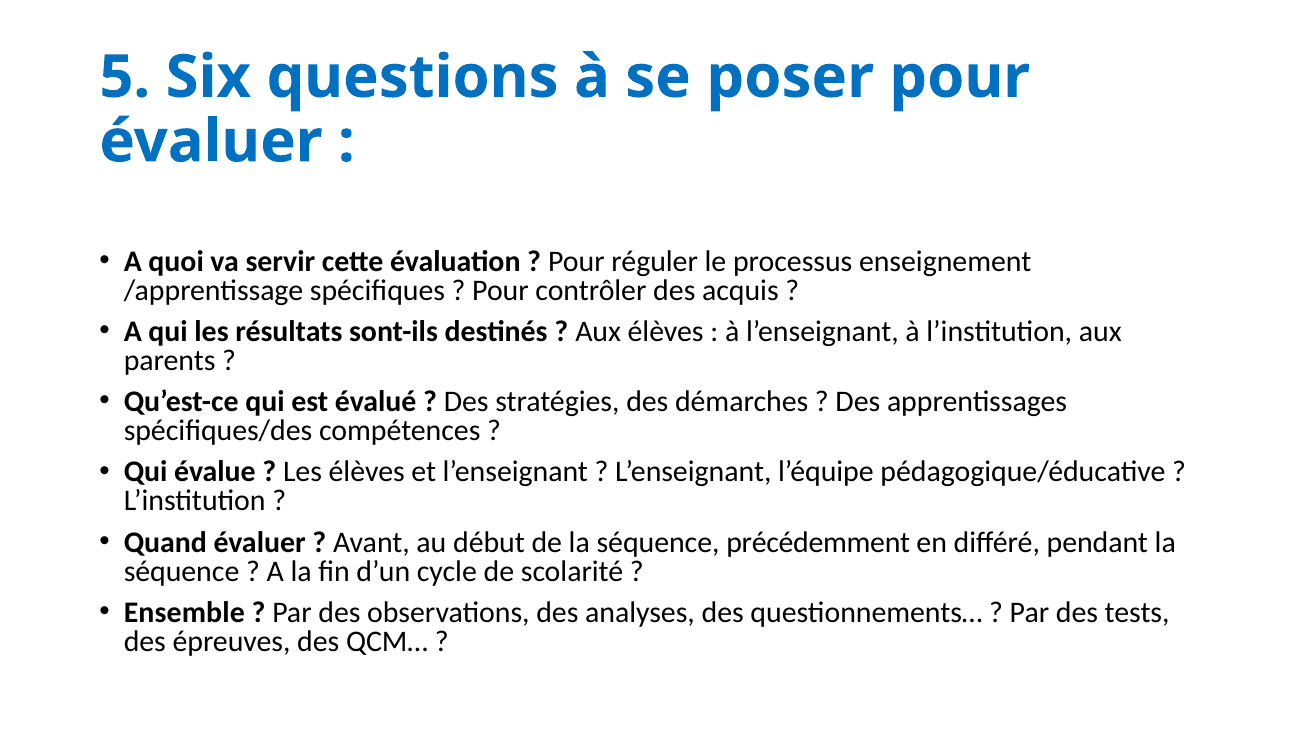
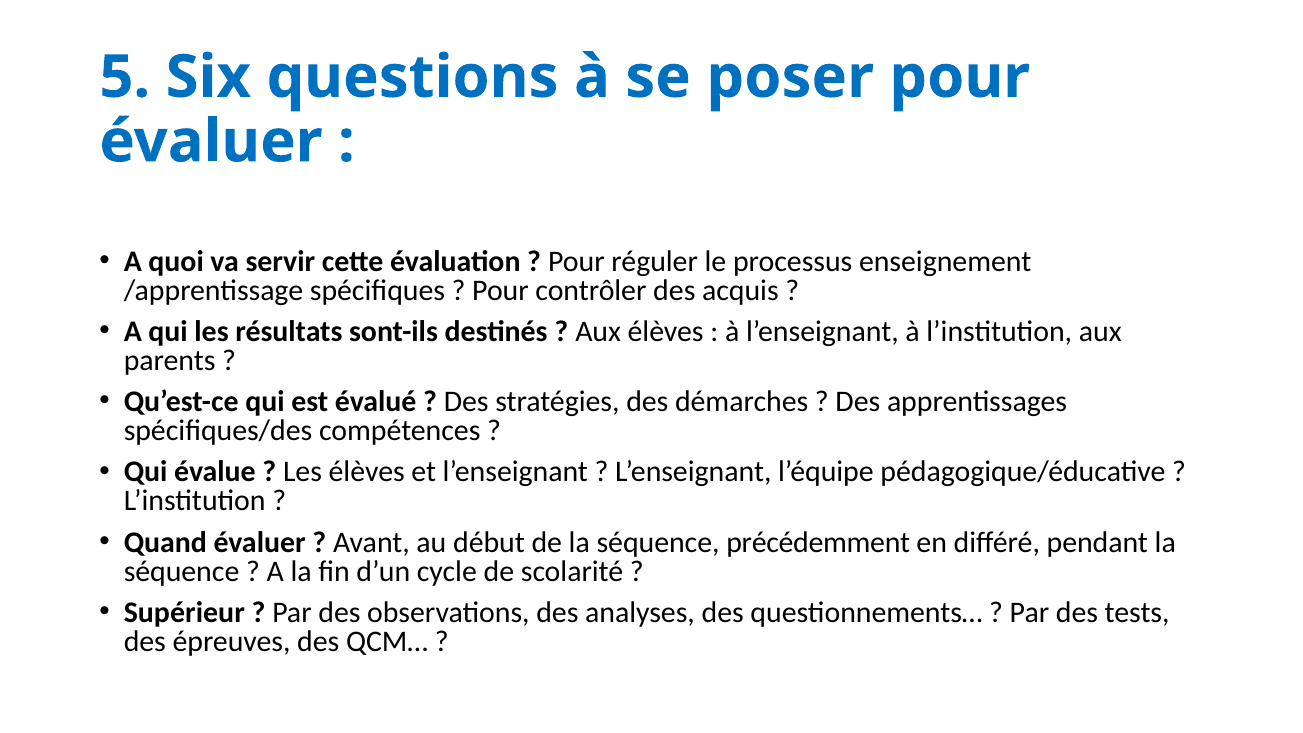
Ensemble: Ensemble -> Supérieur (184, 612)
